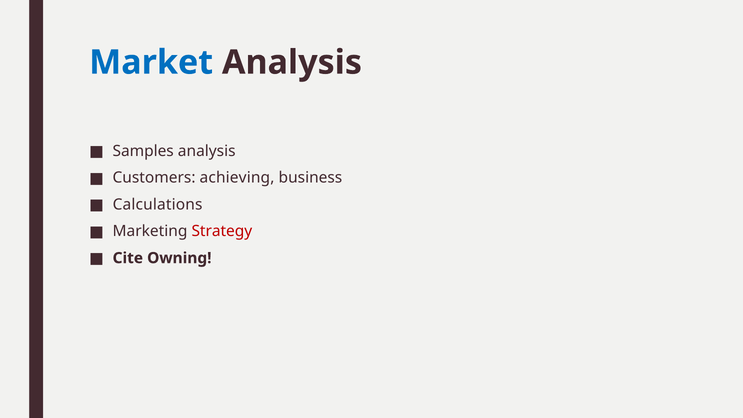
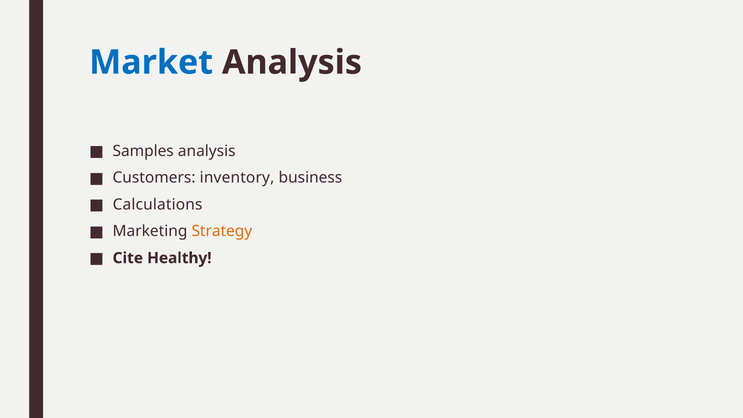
achieving: achieving -> inventory (237, 178)
Strategy colour: red -> orange (222, 231)
Owning: Owning -> Healthy (179, 258)
